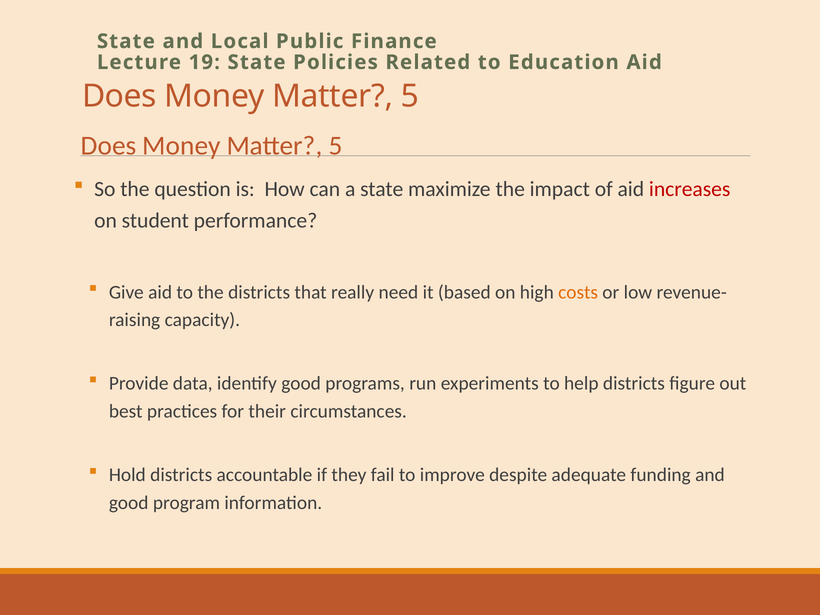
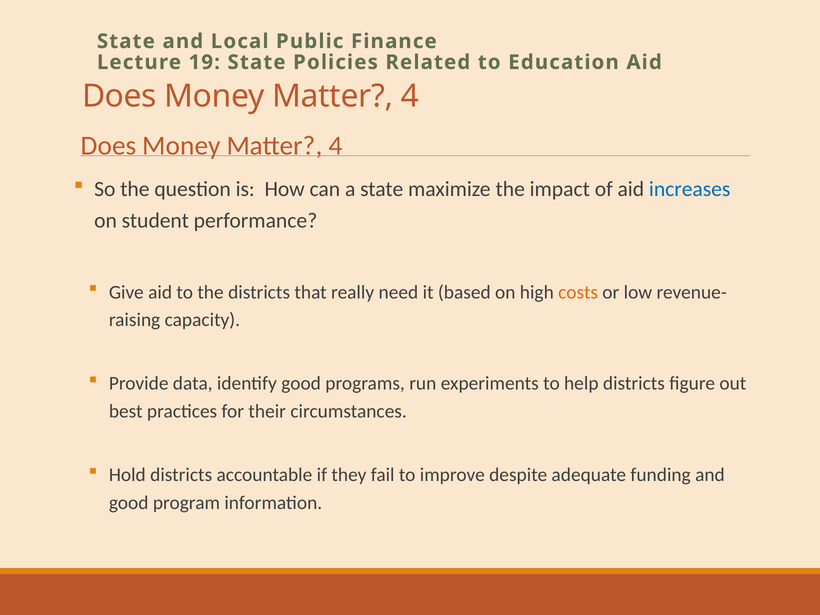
5: 5 -> 4 (410, 96)
5: 5 -> 4 (335, 146)
increases colour: red -> blue (690, 189)
